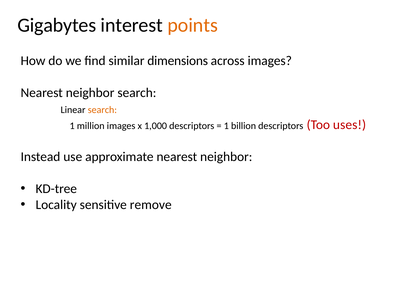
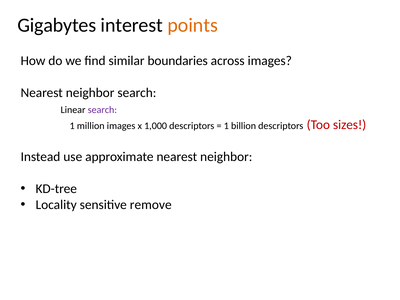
dimensions: dimensions -> boundaries (178, 61)
search colour: orange -> purple (102, 110)
uses: uses -> sizes (350, 125)
